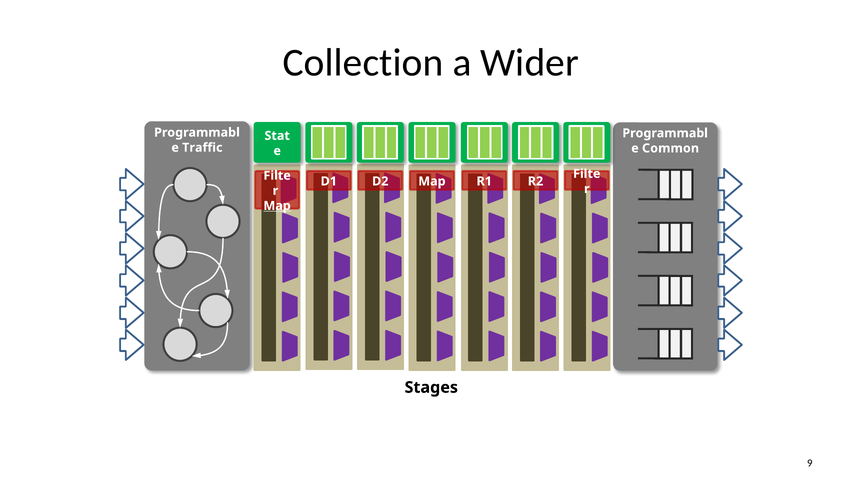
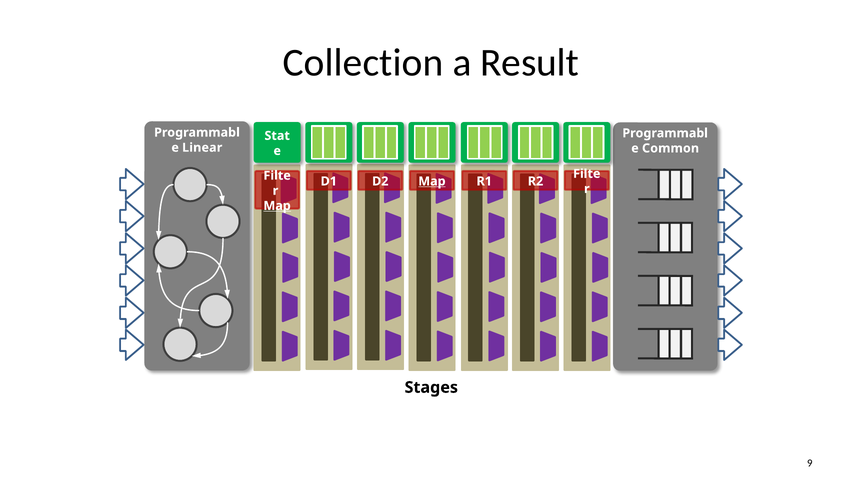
Wider: Wider -> Result (530, 63)
Traffic: Traffic -> Linear (202, 148)
Map underline: none -> present (432, 181)
